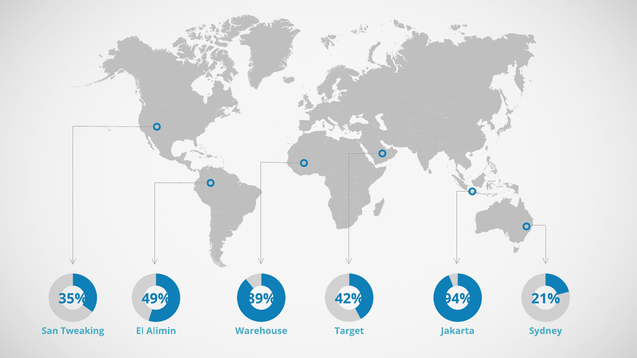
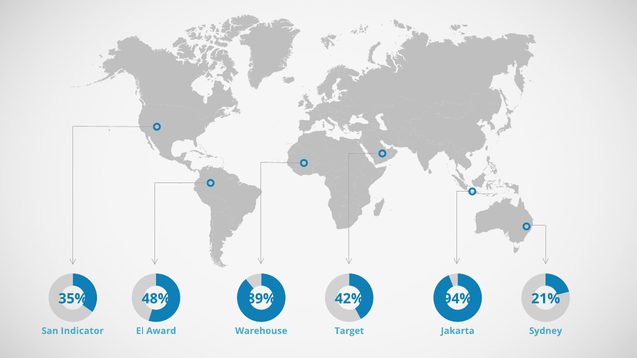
49%: 49% -> 48% (156, 299)
Tweaking: Tweaking -> Indicator (82, 331)
Alimin: Alimin -> Award (161, 331)
